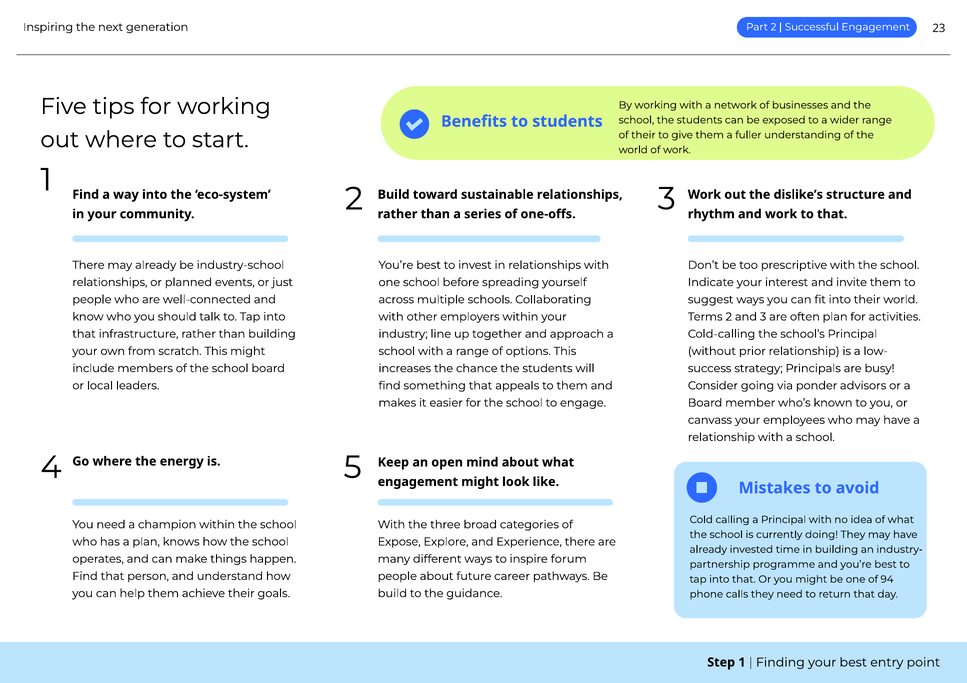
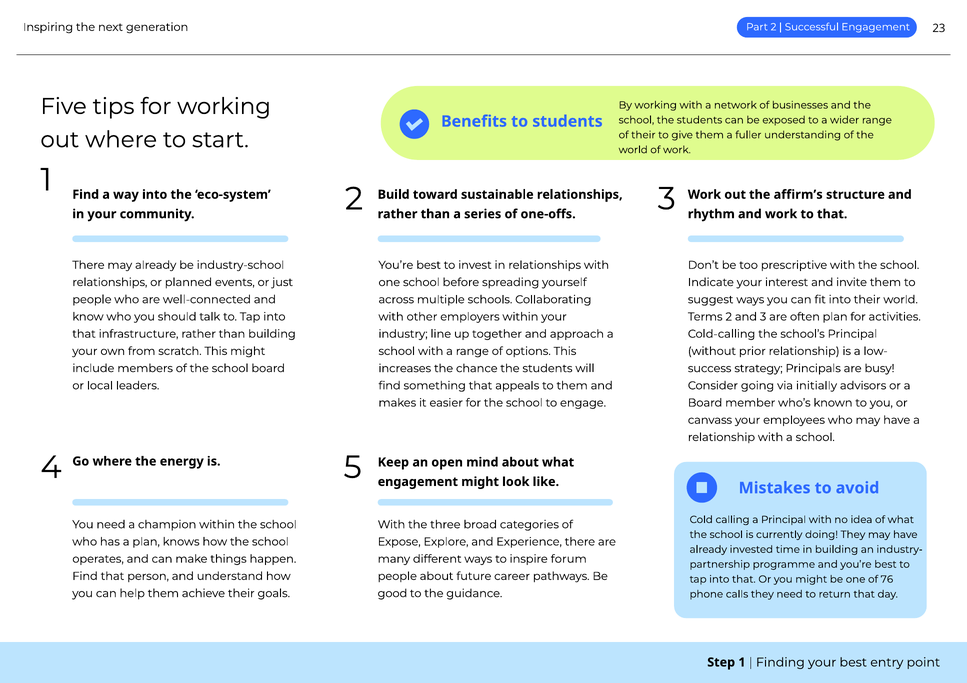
dislike’s: dislike’s -> affirm’s (798, 195)
ponder: ponder -> initially (817, 386)
94: 94 -> 76 (887, 580)
build: build -> good (392, 594)
